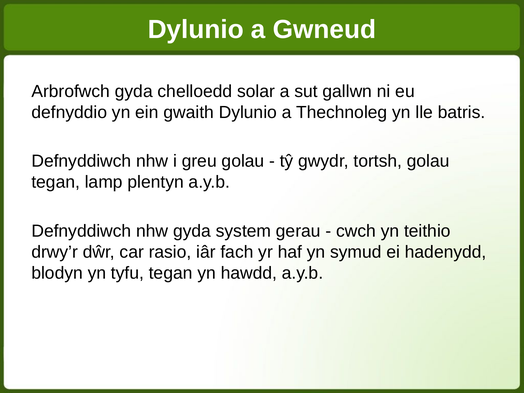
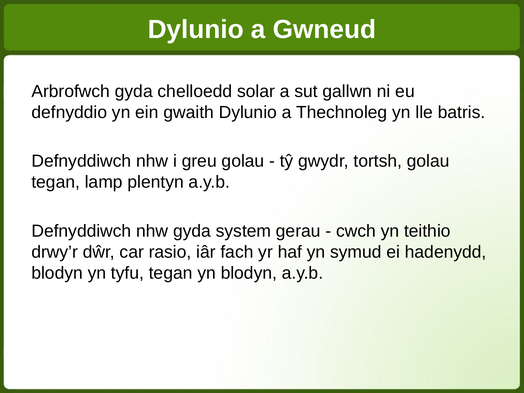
yn hawdd: hawdd -> blodyn (249, 273)
